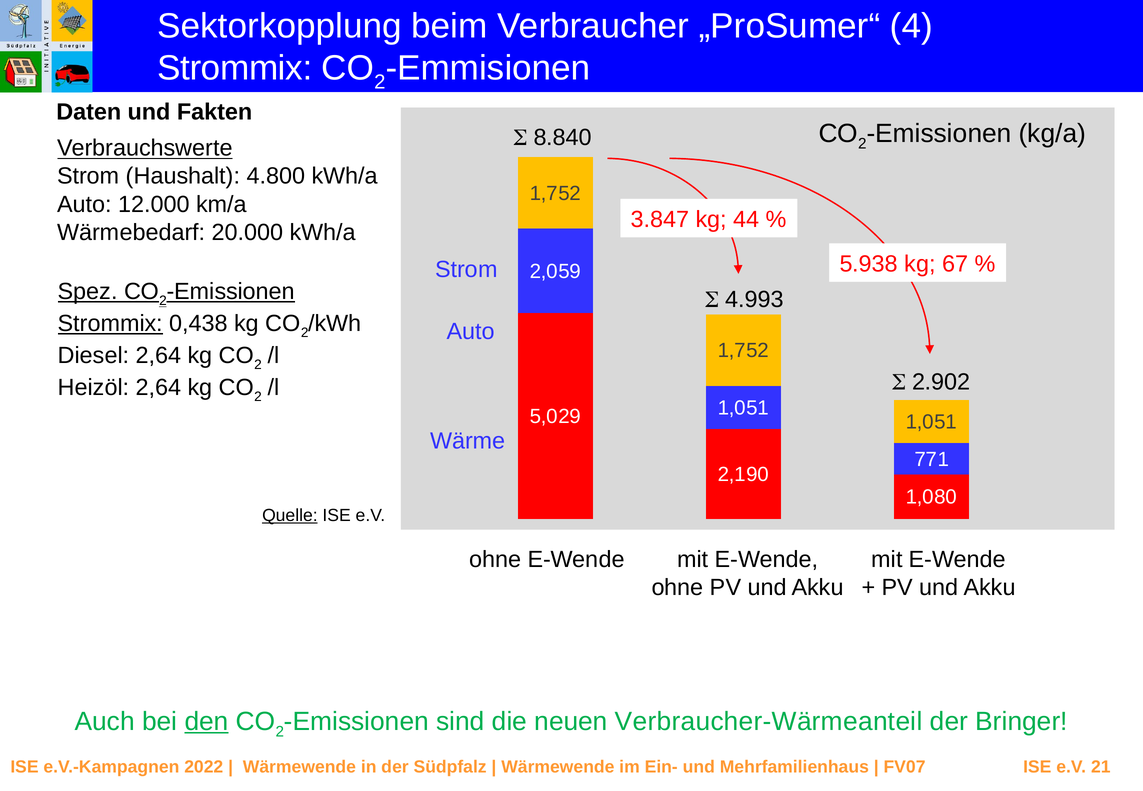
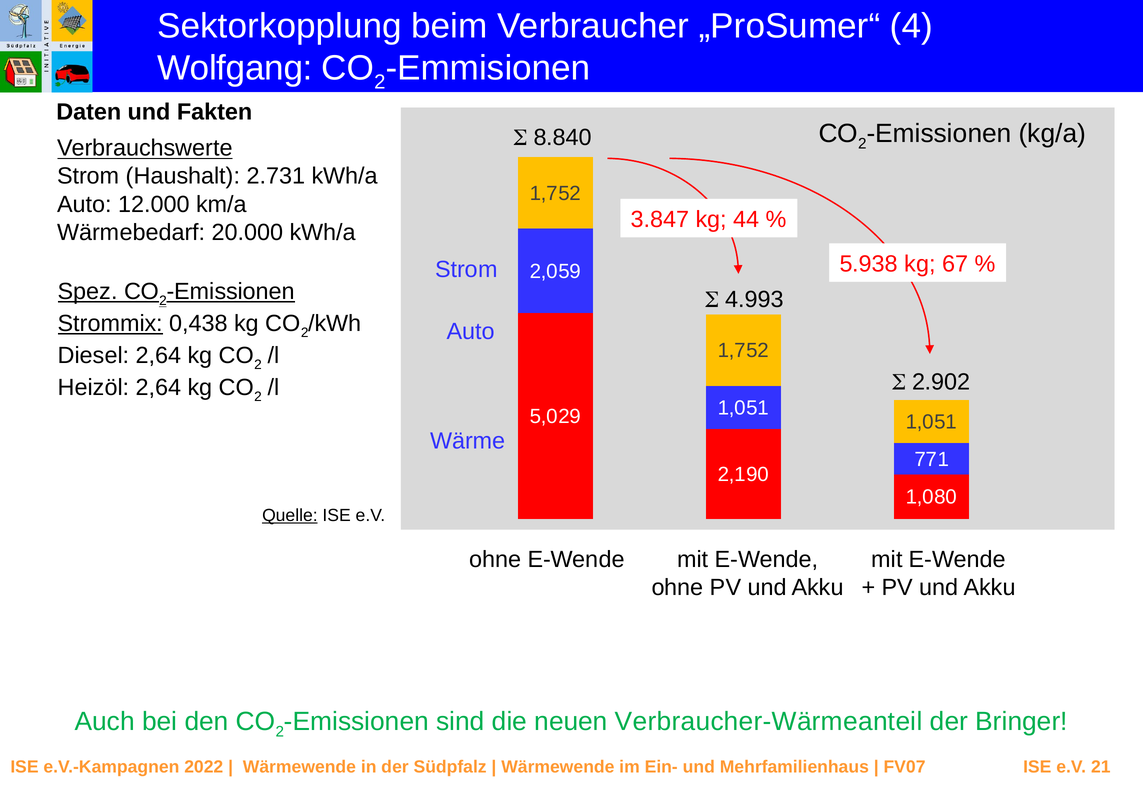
Strommix: Strommix -> Wolfgang (235, 68)
4.800: 4.800 -> 2.731 (276, 176)
den underline: present -> none (207, 722)
